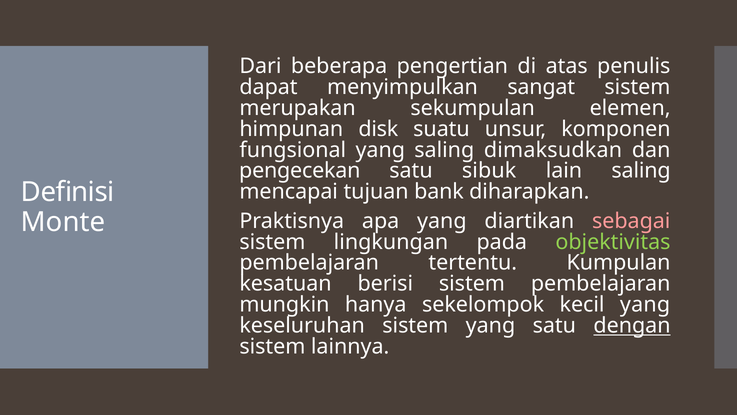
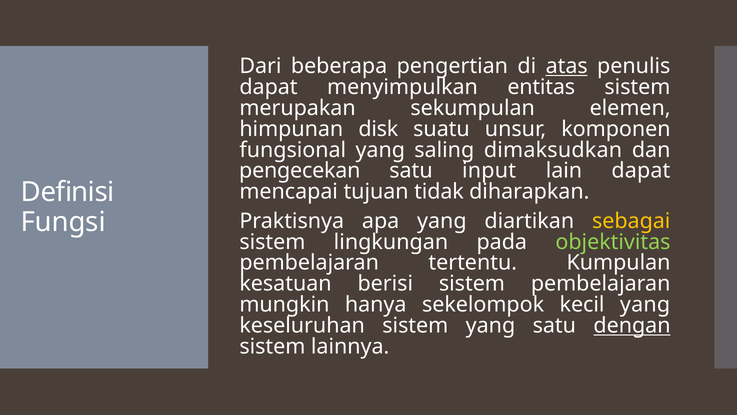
atas underline: none -> present (567, 66)
sangat: sangat -> entitas (541, 87)
sibuk: sibuk -> input (489, 171)
lain saling: saling -> dapat (641, 171)
bank: bank -> tidak (439, 192)
Monte: Monte -> Fungsi (63, 222)
sebagai colour: pink -> yellow (631, 221)
